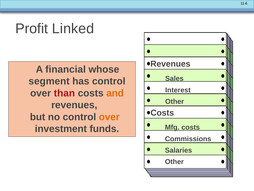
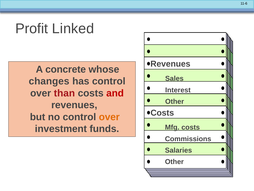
financial: financial -> concrete (66, 69)
segment: segment -> changes (49, 81)
and colour: orange -> red (115, 93)
